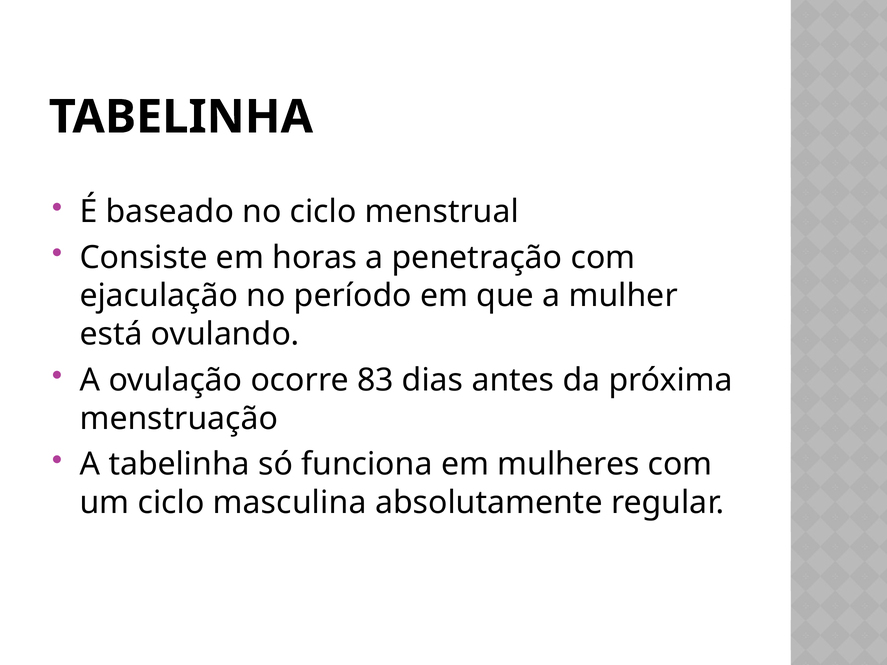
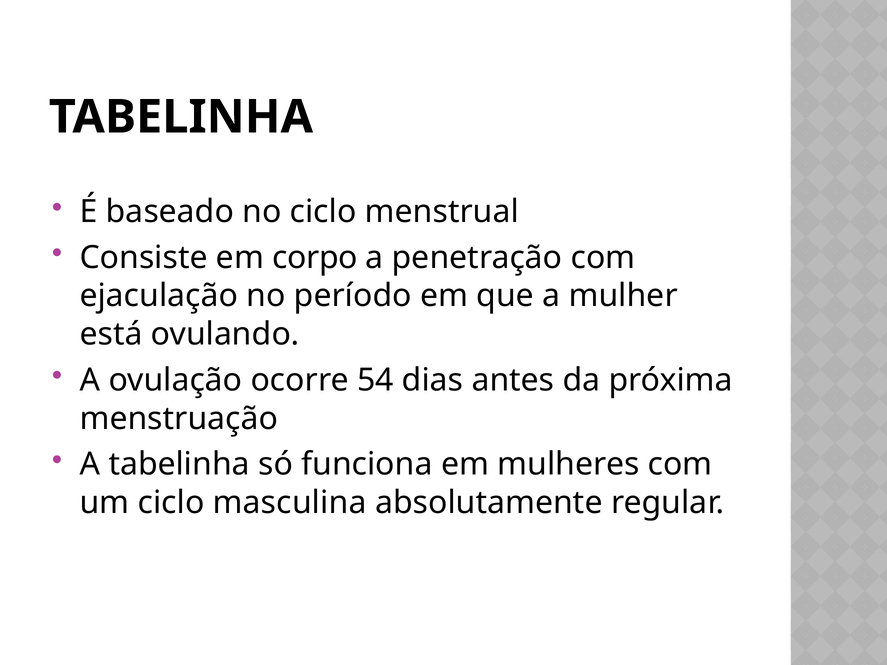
horas: horas -> corpo (315, 258)
83: 83 -> 54 (375, 380)
